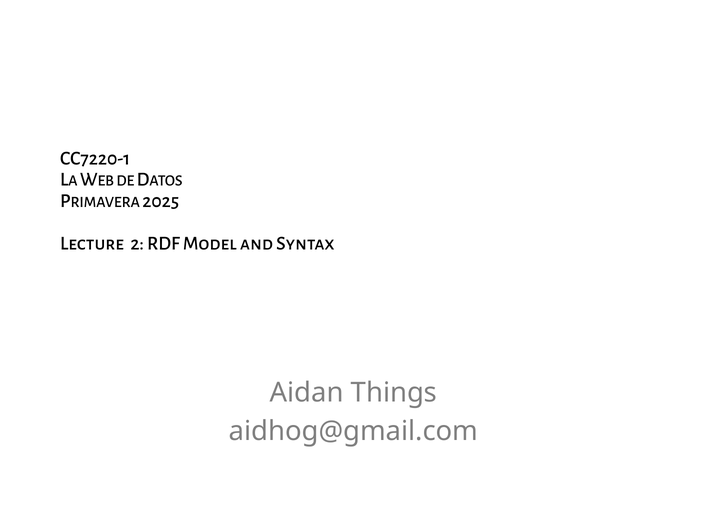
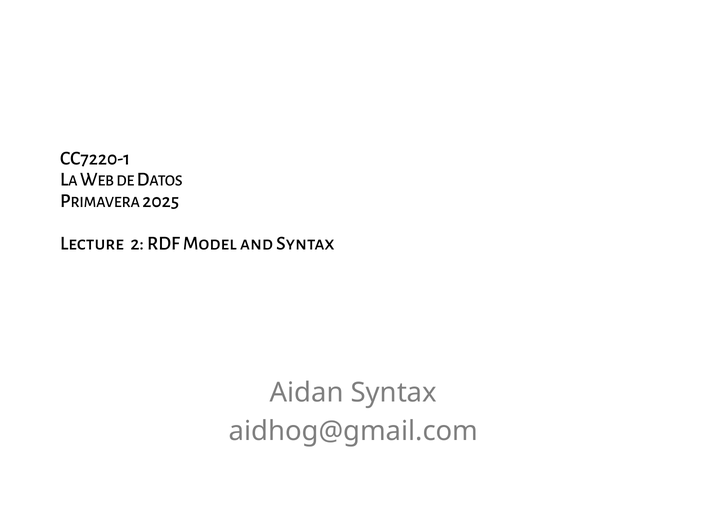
Aidan Things: Things -> Syntax (394, 393)
